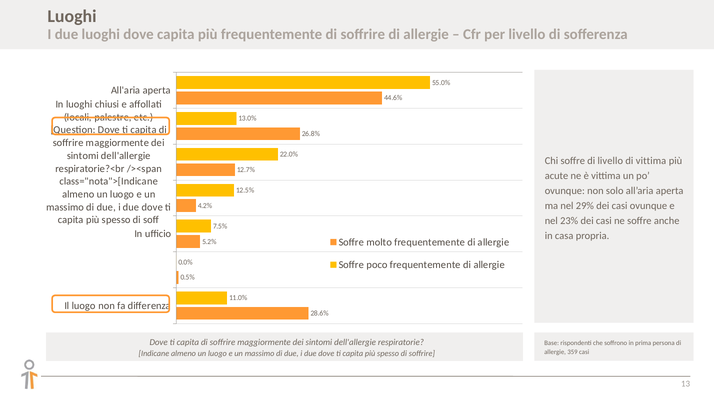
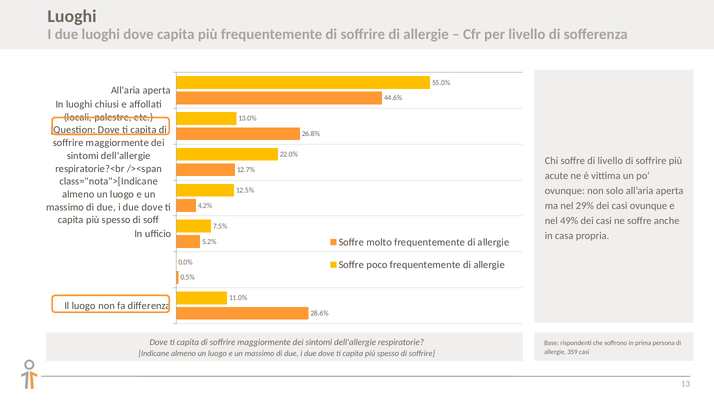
vittima: vittima -> soffrire (651, 161)
23%: 23% -> 49% (569, 221)
